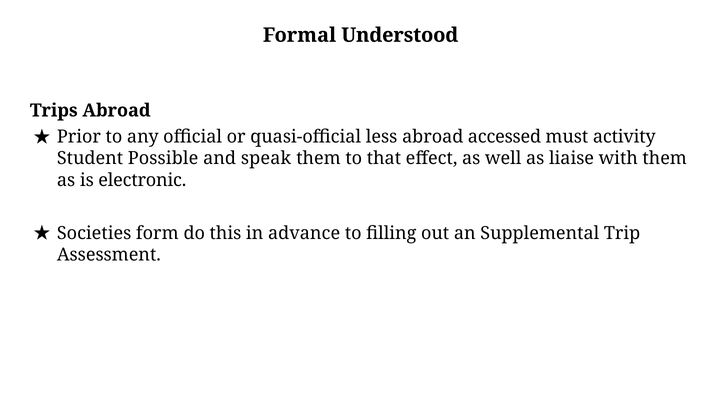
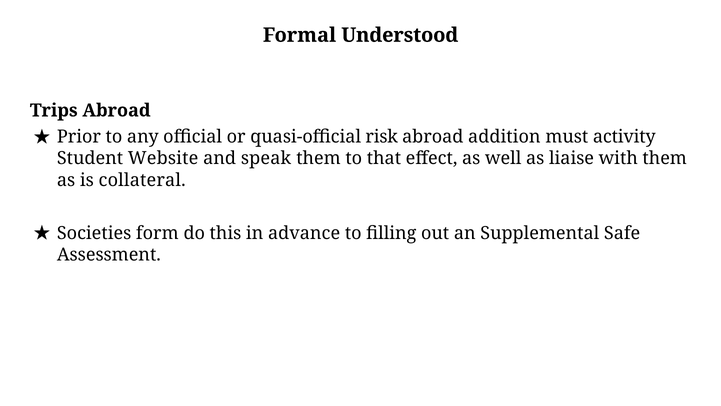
less: less -> risk (382, 137)
accessed: accessed -> addition (504, 137)
Possible: Possible -> Website (163, 158)
electronic: electronic -> collateral (142, 180)
Trip: Trip -> Safe (622, 233)
